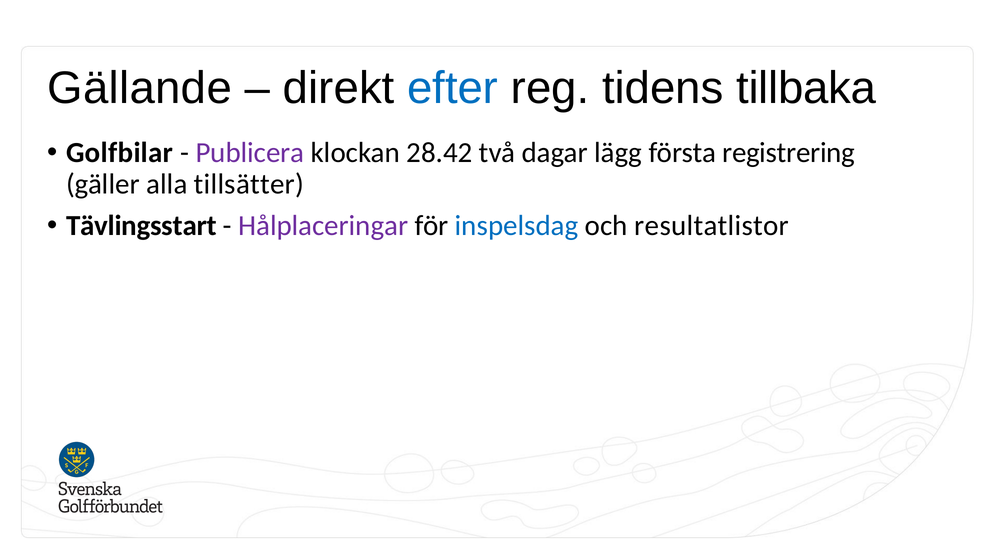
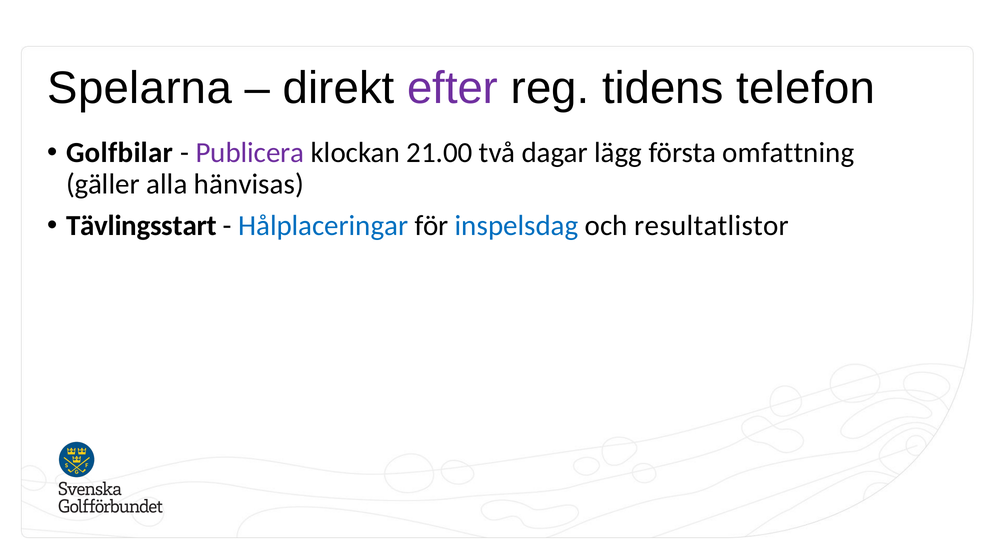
Gällande: Gällande -> Spelarna (140, 88)
efter colour: blue -> purple (453, 88)
tillbaka: tillbaka -> telefon (806, 88)
28.42: 28.42 -> 21.00 (439, 153)
registrering: registrering -> omfattning (788, 153)
tillsätter: tillsätter -> hänvisas (249, 184)
Hålplaceringar colour: purple -> blue (323, 226)
